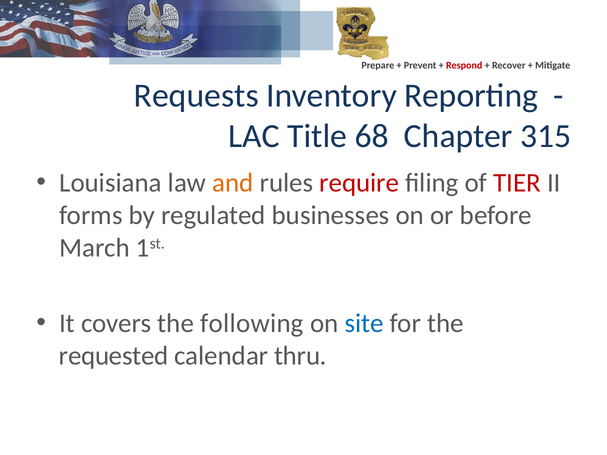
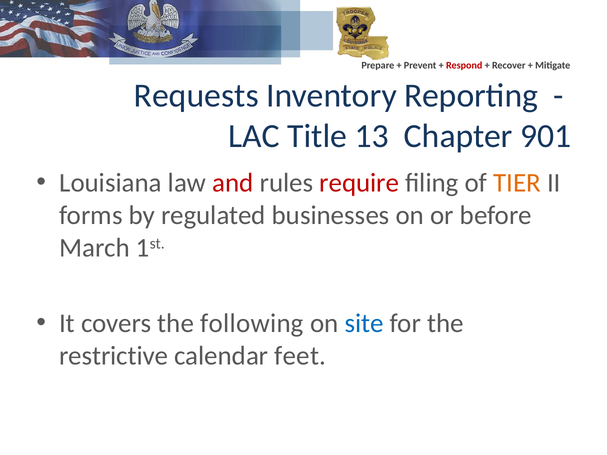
68: 68 -> 13 (372, 136)
315: 315 -> 901 (546, 136)
and colour: orange -> red (233, 183)
TIER colour: red -> orange (517, 183)
requested: requested -> restrictive (114, 356)
thru: thru -> feet (300, 356)
